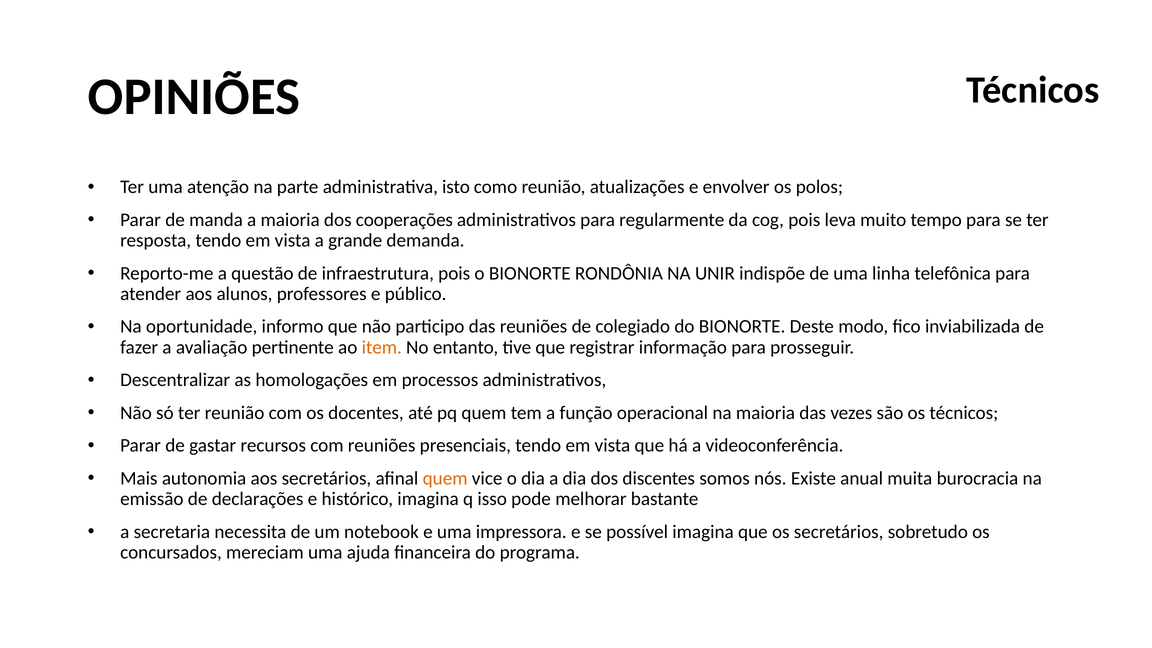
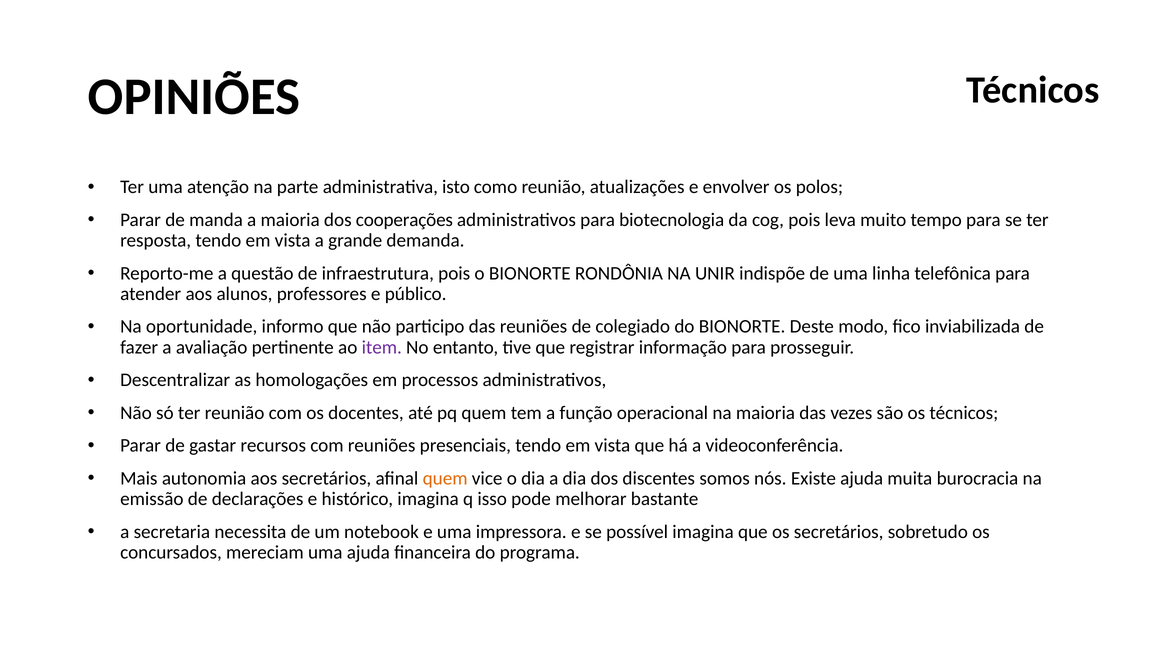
regularmente: regularmente -> biotecnologia (672, 220)
item colour: orange -> purple (382, 347)
Existe anual: anual -> ajuda (862, 478)
